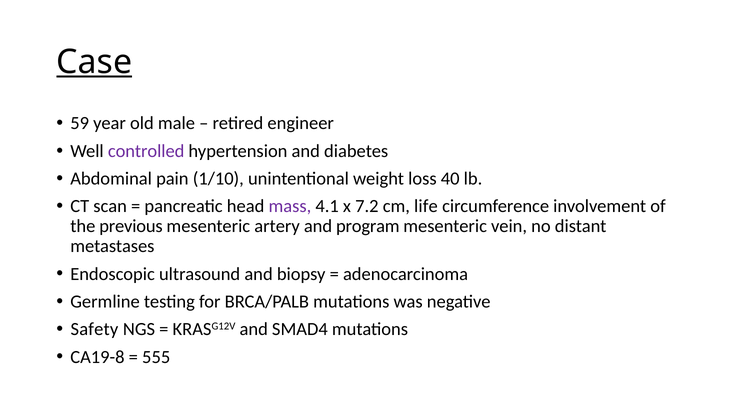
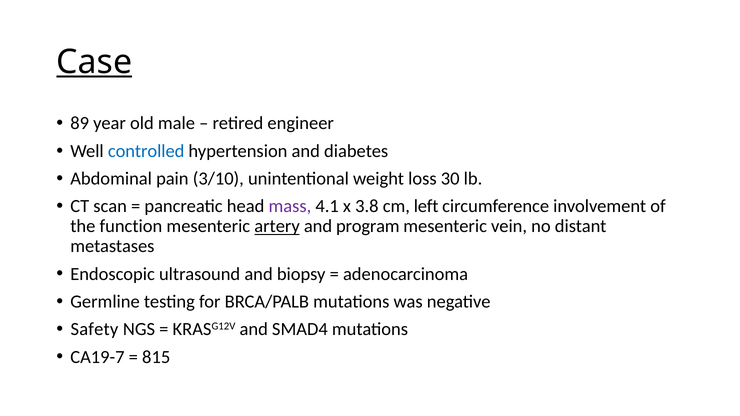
59: 59 -> 89 (80, 123)
controlled colour: purple -> blue (146, 151)
1/10: 1/10 -> 3/10 (218, 179)
40: 40 -> 30 (450, 179)
7.2: 7.2 -> 3.8 (367, 207)
life: life -> left (426, 207)
previous: previous -> function (131, 226)
artery underline: none -> present (277, 226)
CA19-8: CA19-8 -> CA19-7 (97, 357)
555: 555 -> 815 (156, 357)
